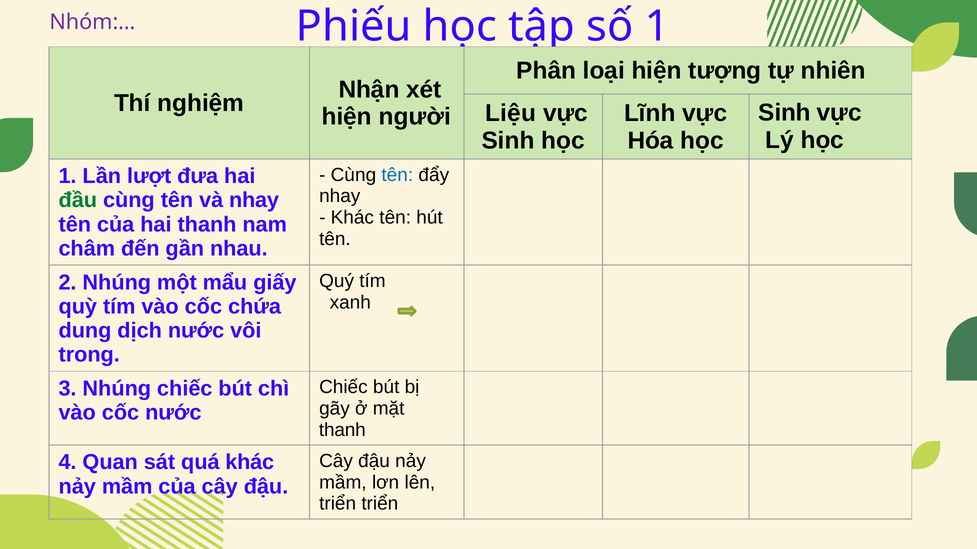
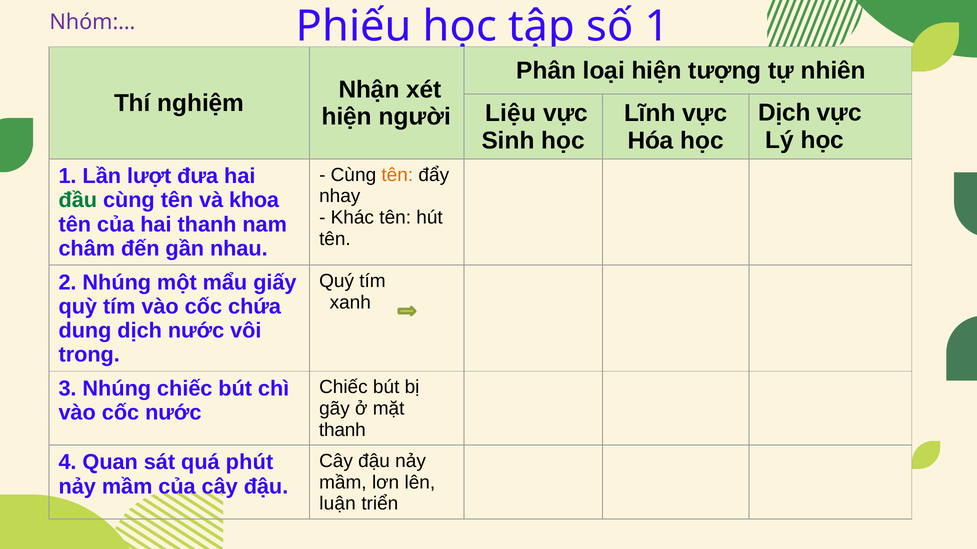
Sinh: Sinh -> Dịch (785, 113)
tên colour: blue -> orange (397, 175)
và nhay: nhay -> khoa (254, 201)
quá khác: khác -> phút (250, 463)
triển: triển -> luận (338, 504)
